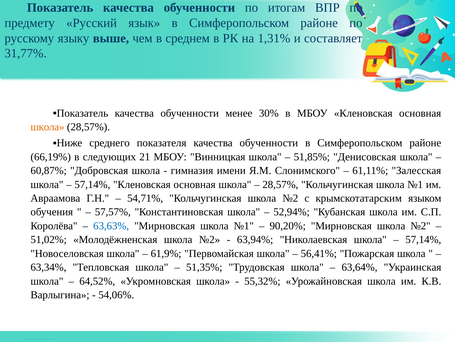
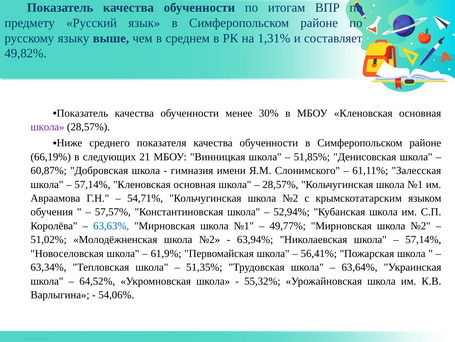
31,77%: 31,77% -> 49,82% (26, 53)
школа colour: orange -> purple (47, 127)
90,20%: 90,20% -> 49,77% (288, 225)
